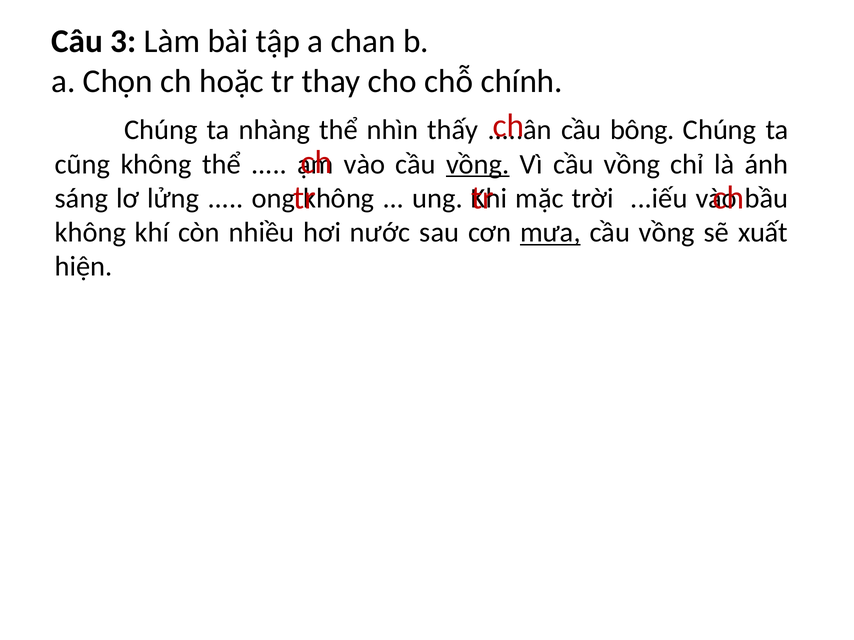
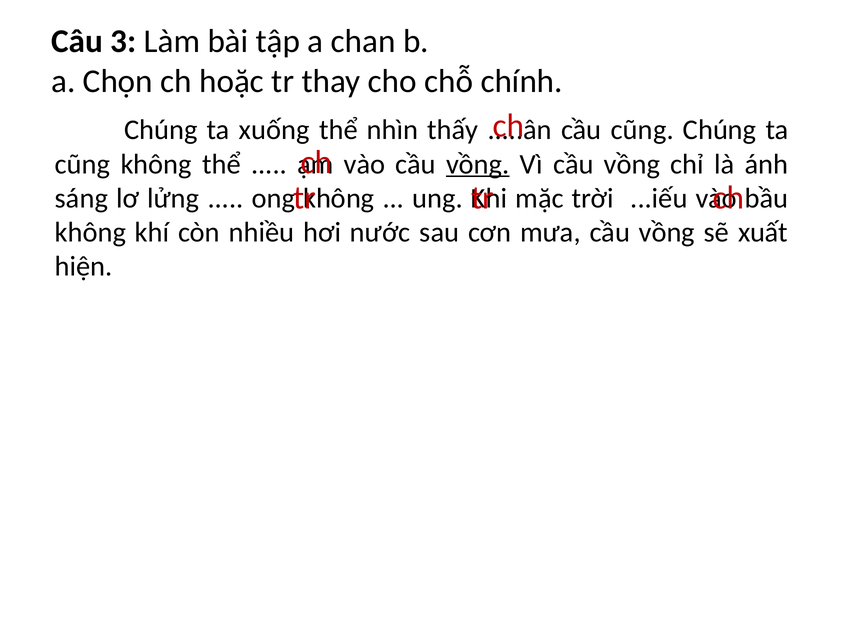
nhàng: nhàng -> xuống (274, 130)
cầu bông: bông -> cũng (642, 130)
mưa underline: present -> none (550, 233)
